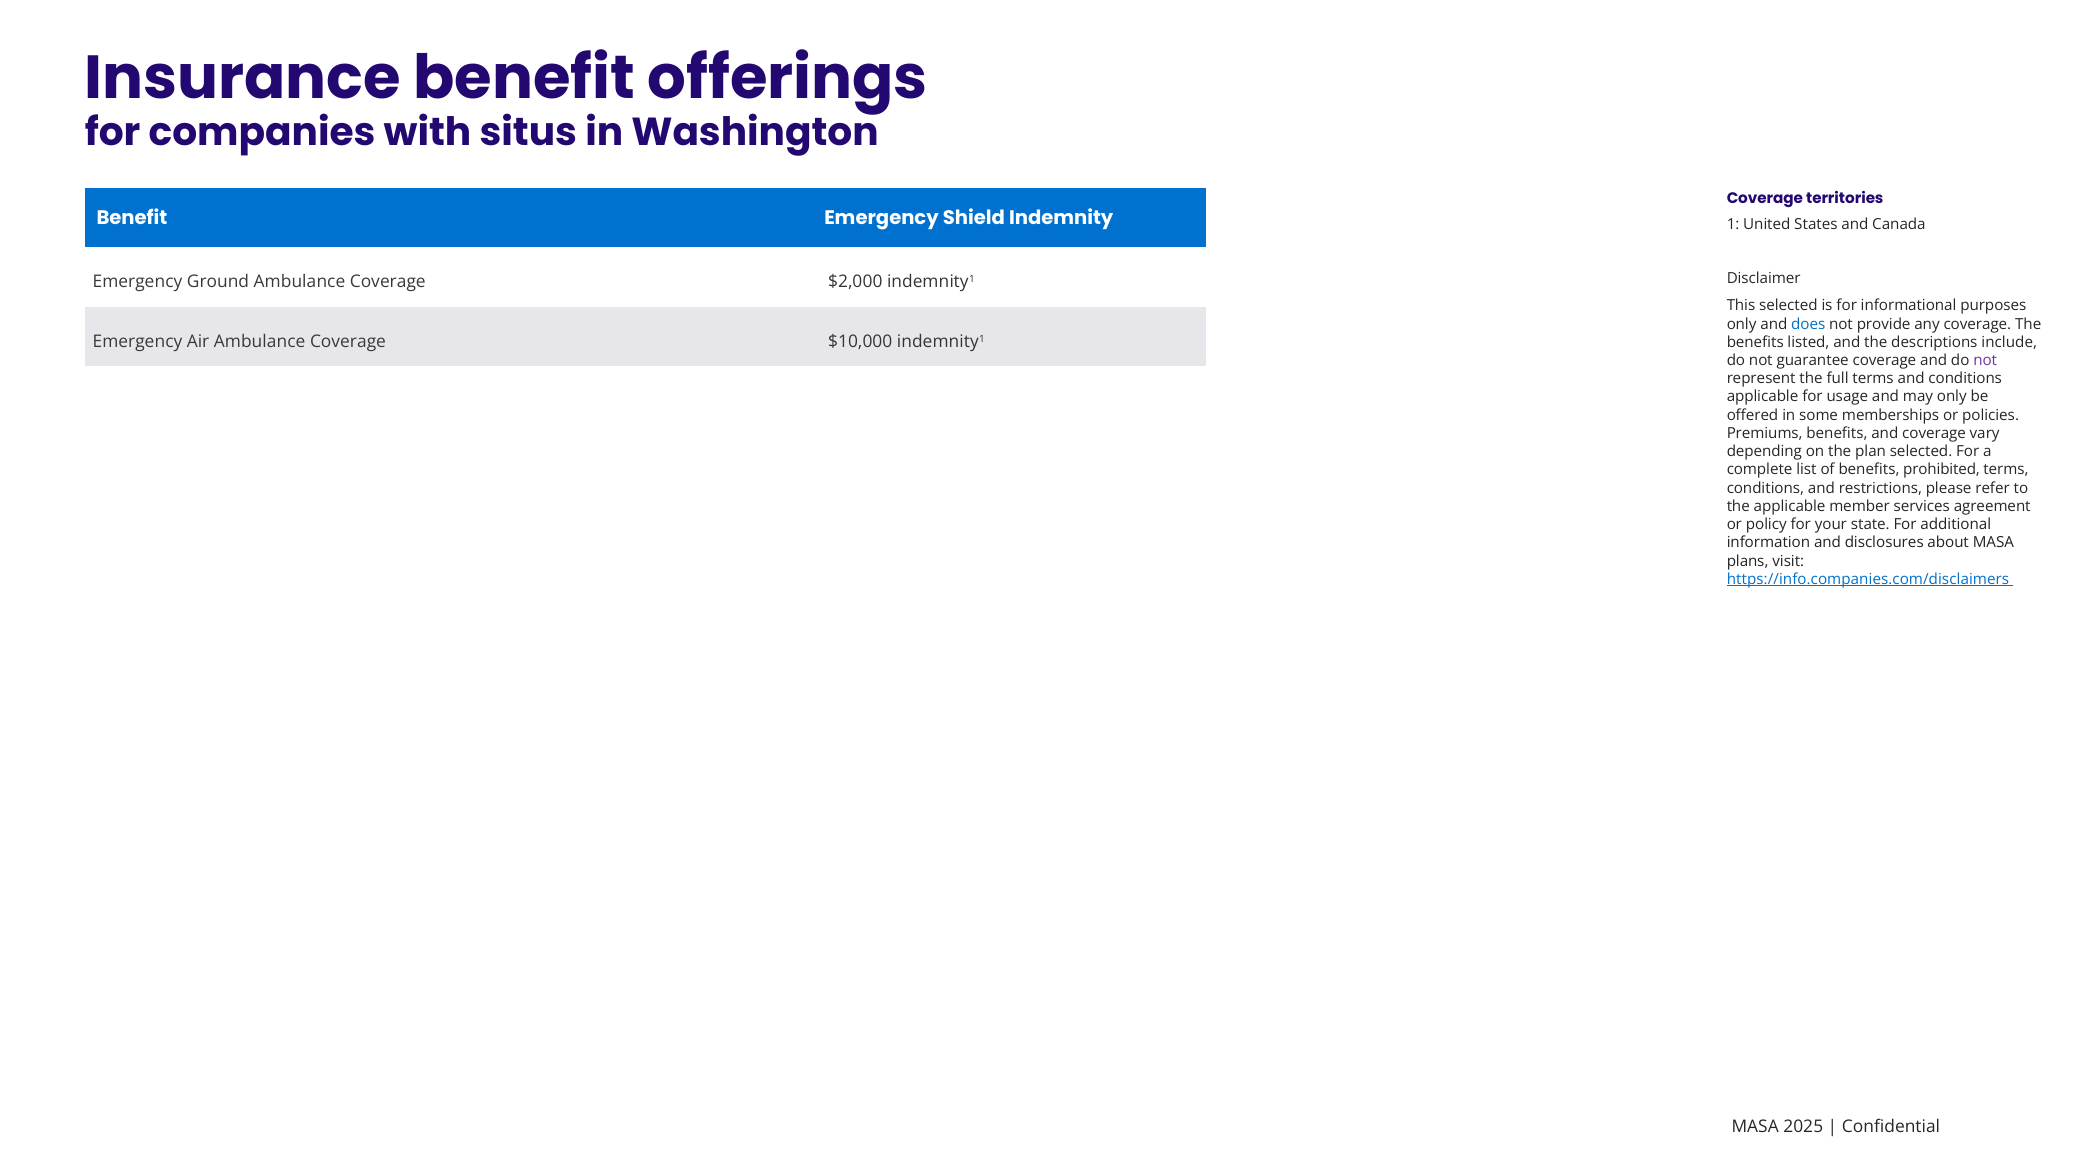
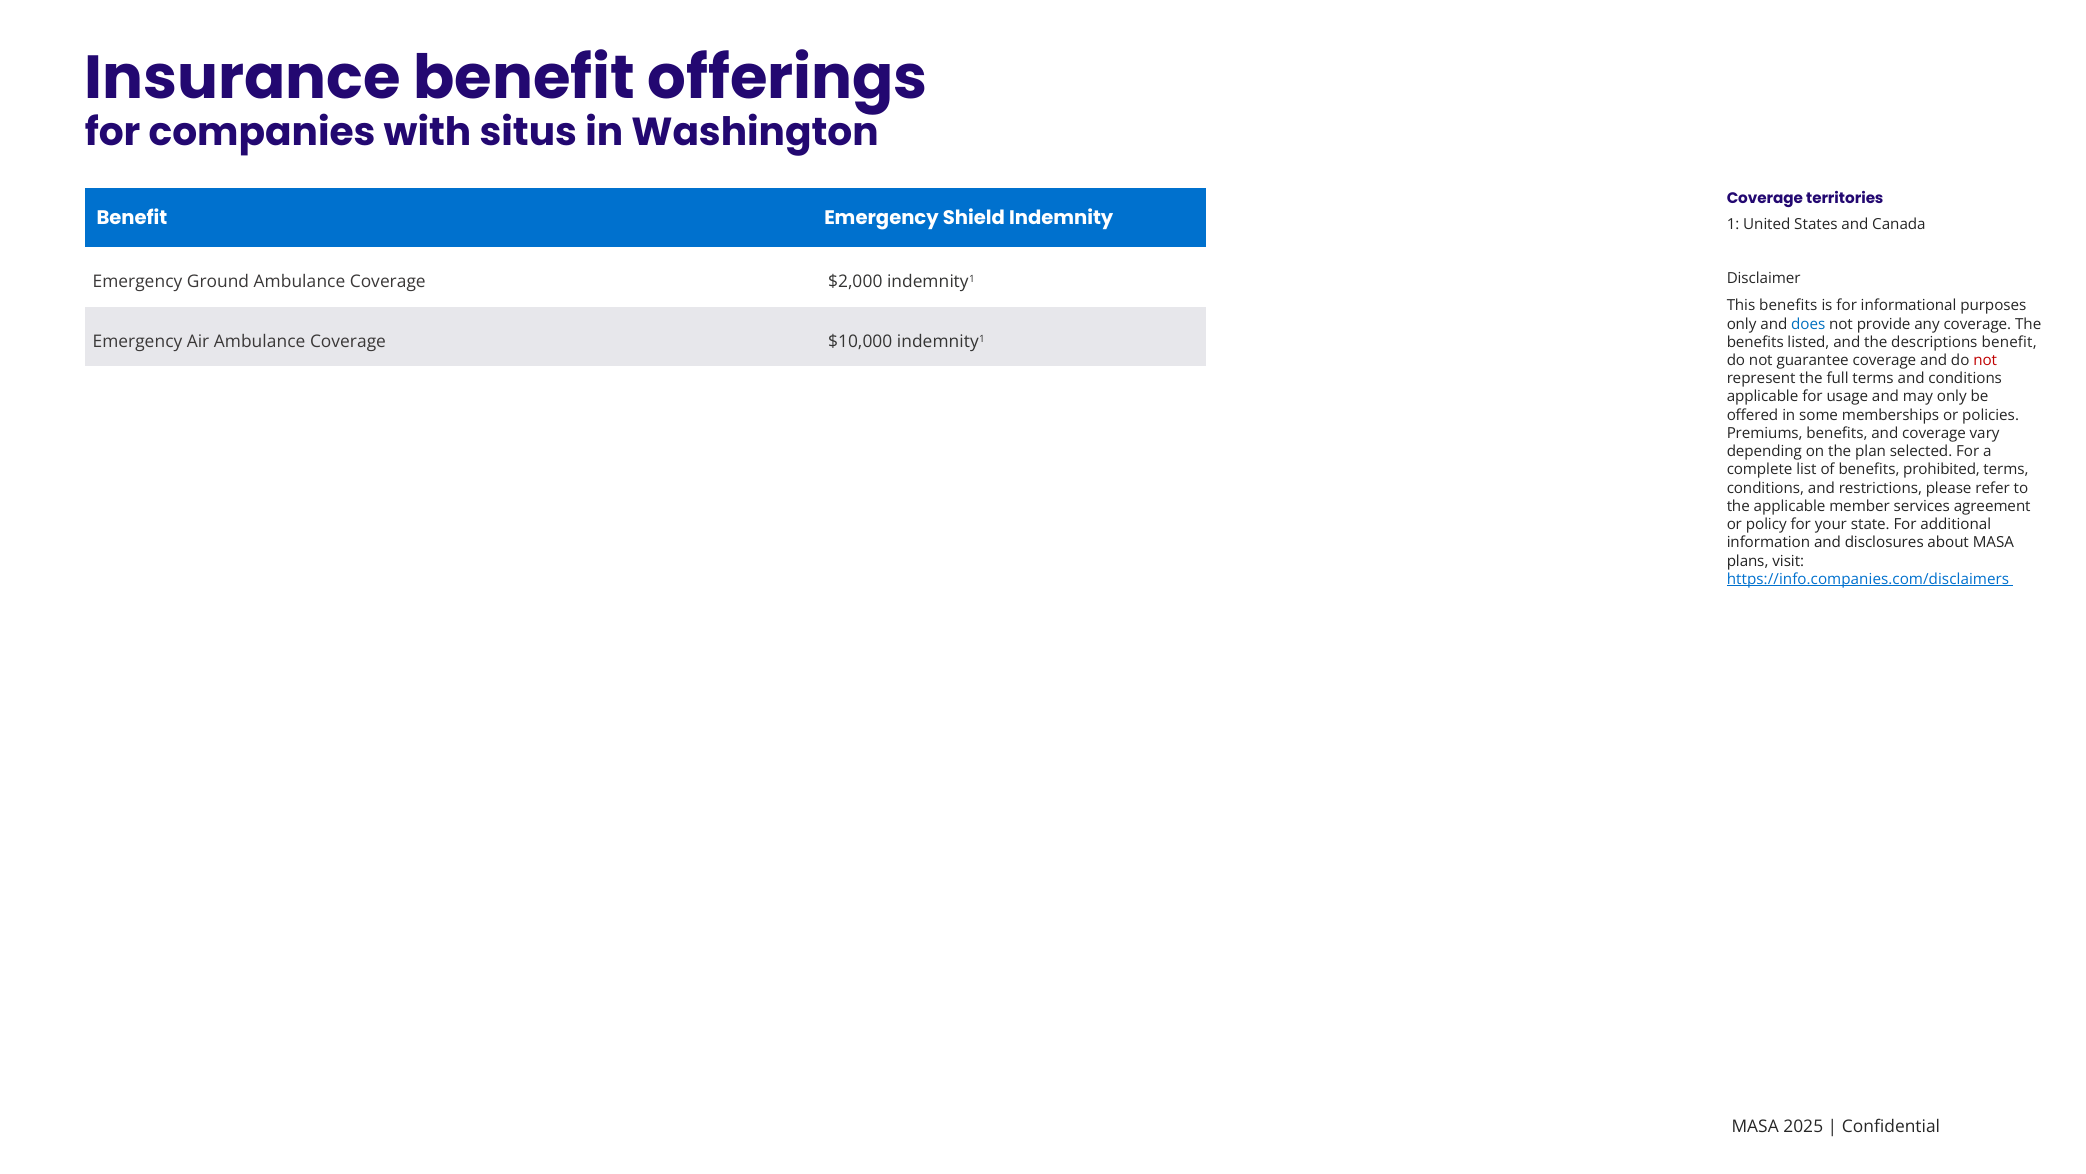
This selected: selected -> benefits (1788, 306)
descriptions include: include -> benefit (2009, 342)
not colour: purple -> red (1985, 360)
